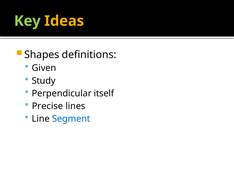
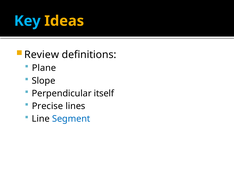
Key colour: light green -> light blue (27, 21)
Shapes: Shapes -> Review (42, 55)
Given: Given -> Plane (44, 68)
Study: Study -> Slope (44, 81)
